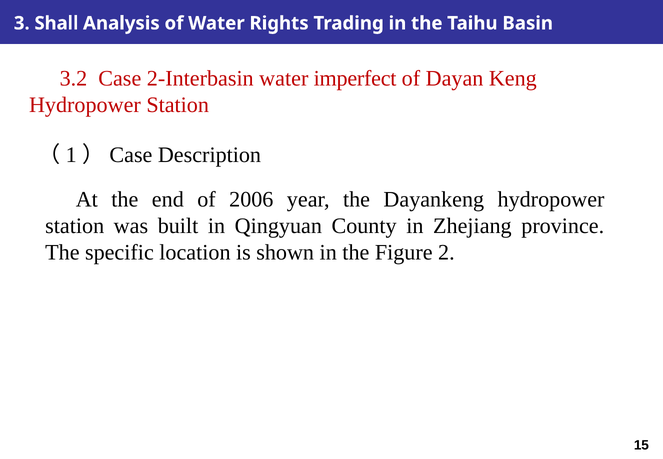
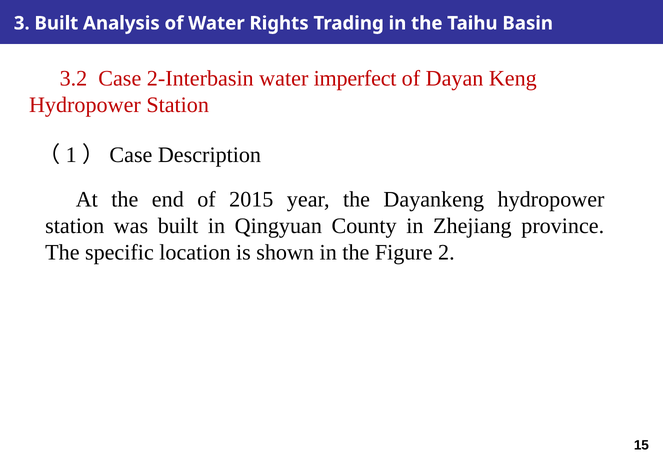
3 Shall: Shall -> Built (56, 23)
2006: 2006 -> 2015 (251, 199)
